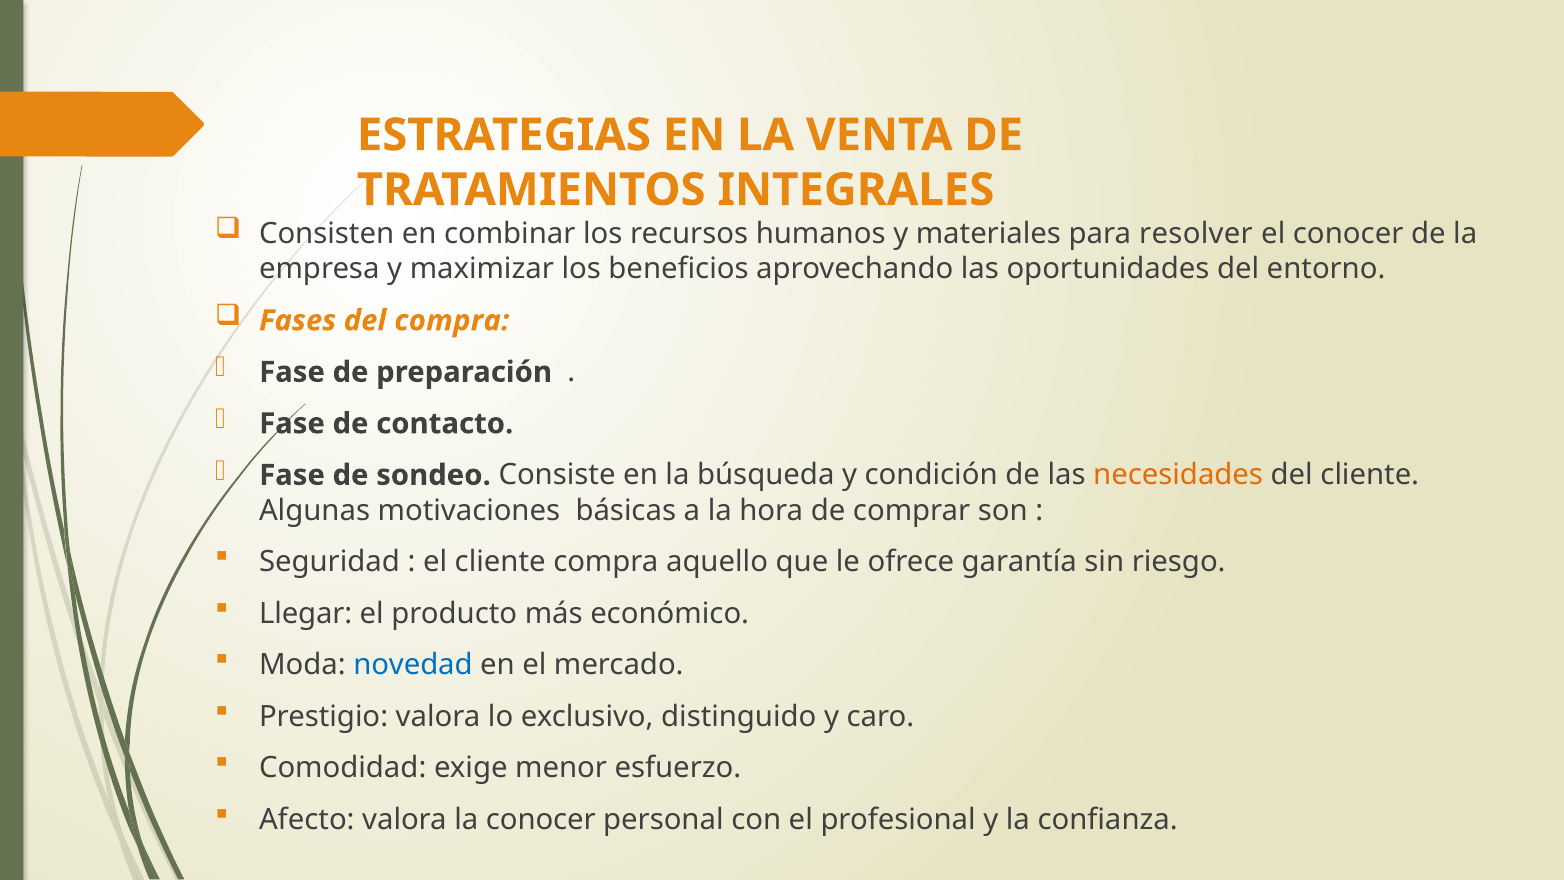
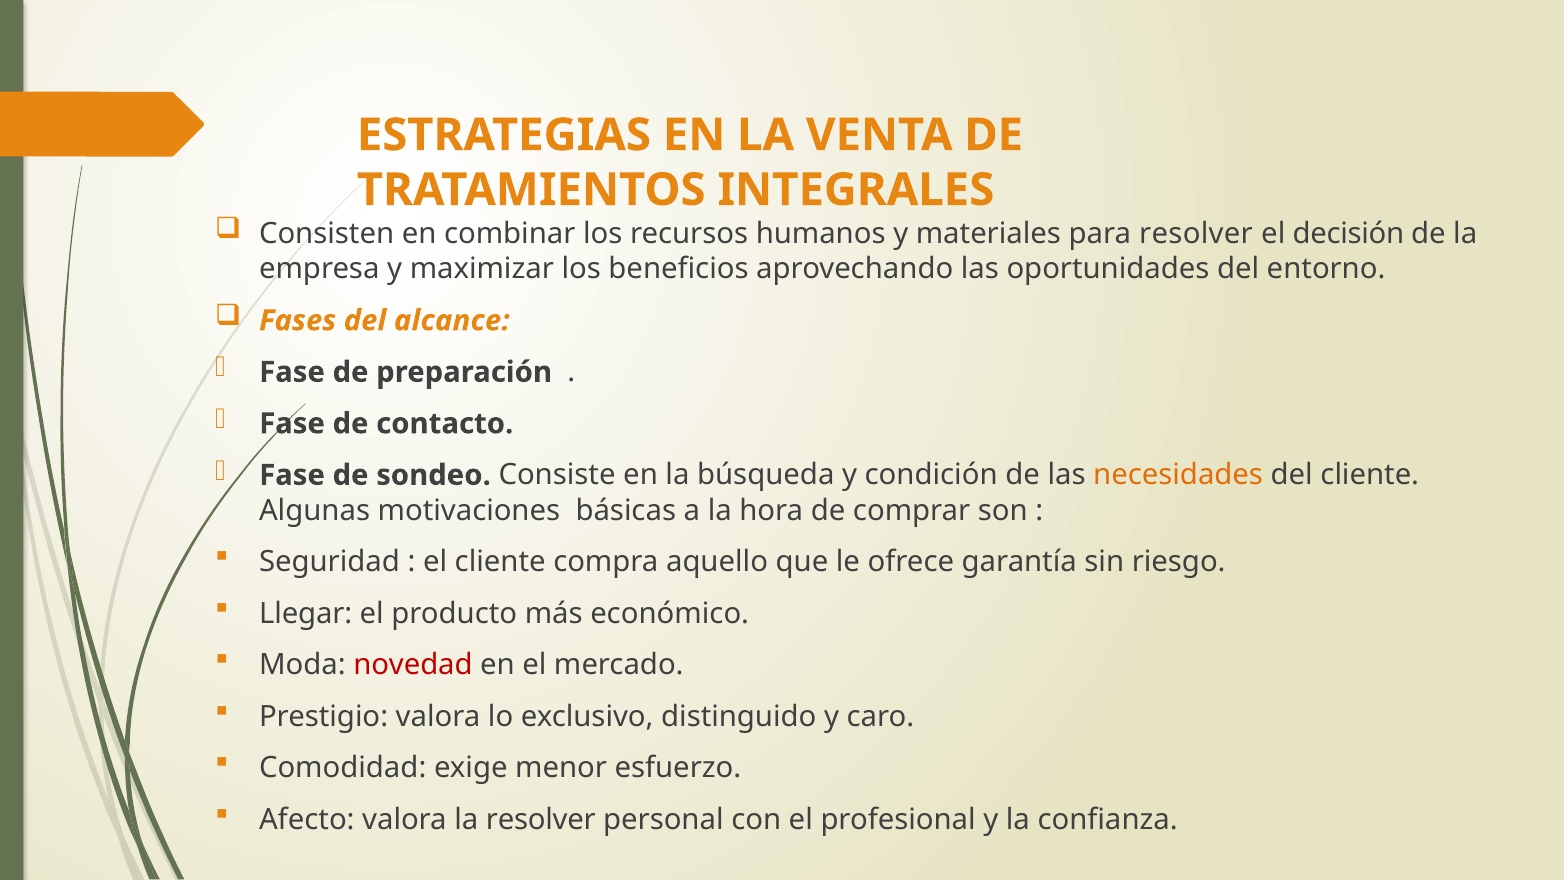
el conocer: conocer -> decisión (1348, 234)
del compra: compra -> alcance (452, 321)
novedad colour: blue -> red (413, 665)
la conocer: conocer -> resolver (541, 819)
